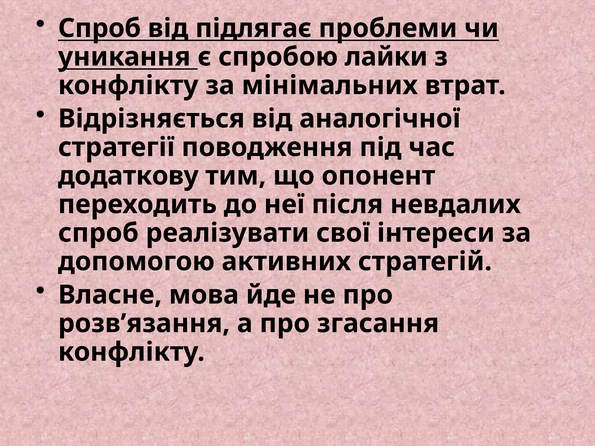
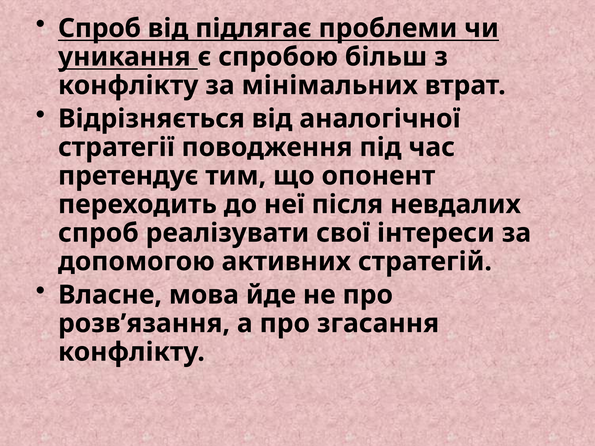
лайки: лайки -> більш (386, 57)
додаткову: додаткову -> претендує (128, 176)
